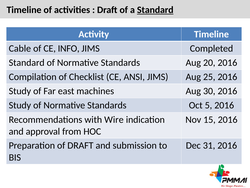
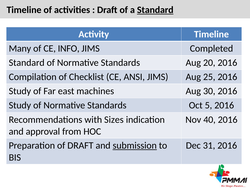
Cable: Cable -> Many (20, 48)
Wire: Wire -> Sizes (114, 119)
15: 15 -> 40 (209, 119)
submission underline: none -> present (135, 145)
